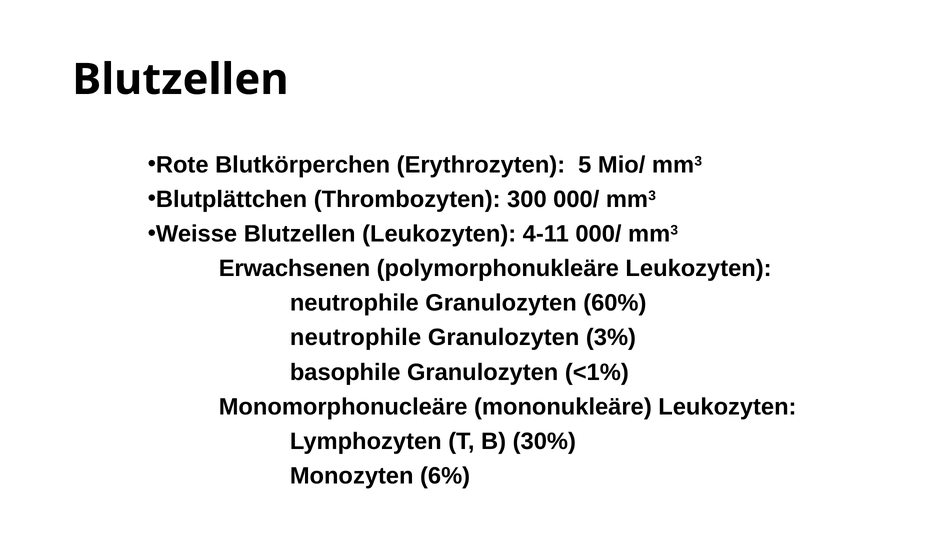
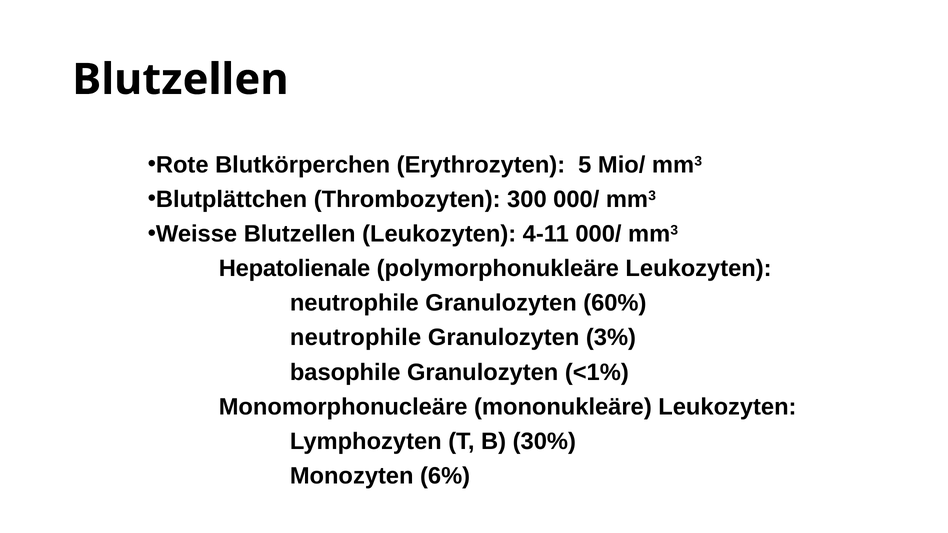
Erwachsenen: Erwachsenen -> Hepatolienale (295, 269)
